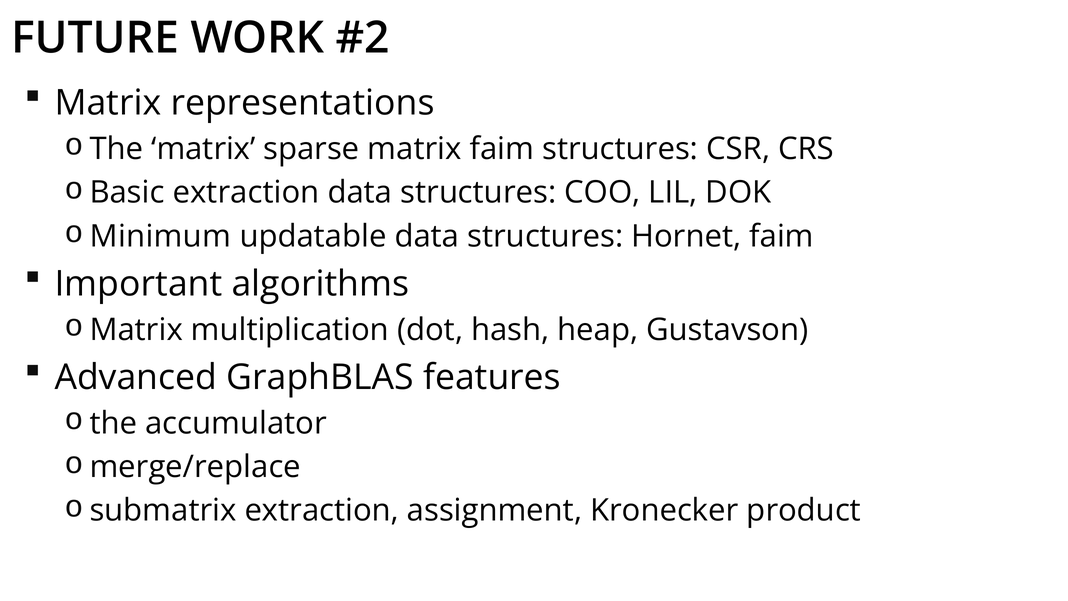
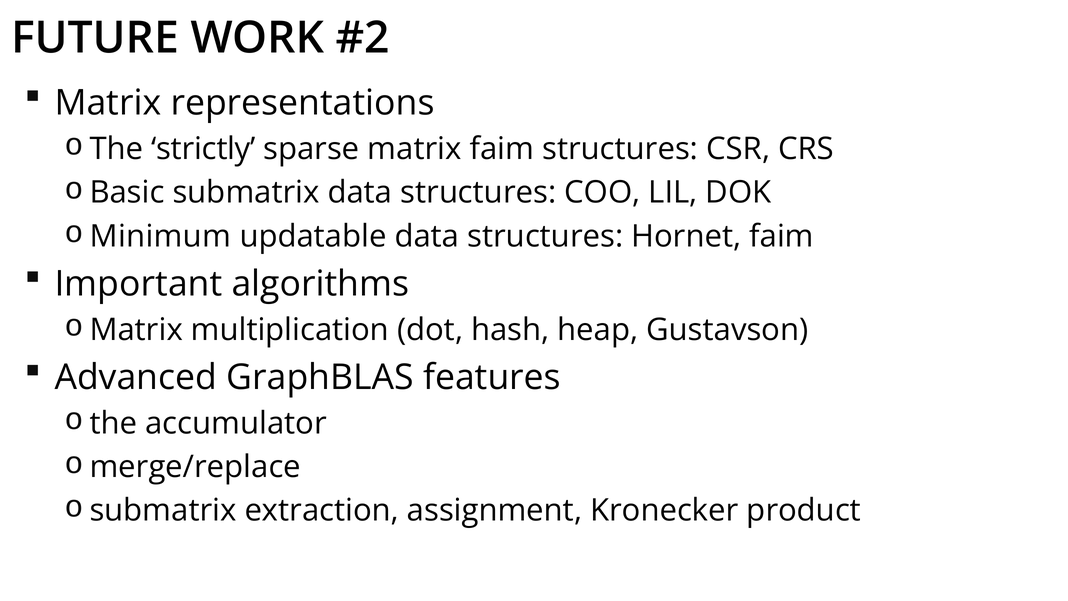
The matrix: matrix -> strictly (203, 149)
Basic extraction: extraction -> submatrix (246, 193)
